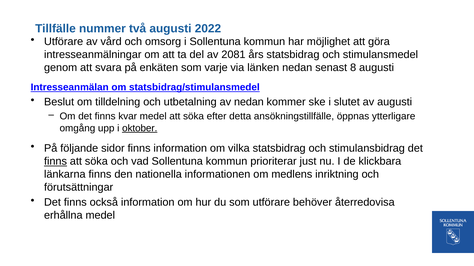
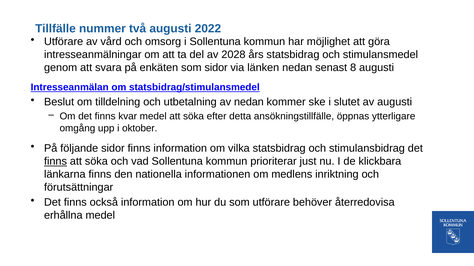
2081: 2081 -> 2028 (233, 55)
som varje: varje -> sidor (216, 68)
oktober underline: present -> none (140, 128)
